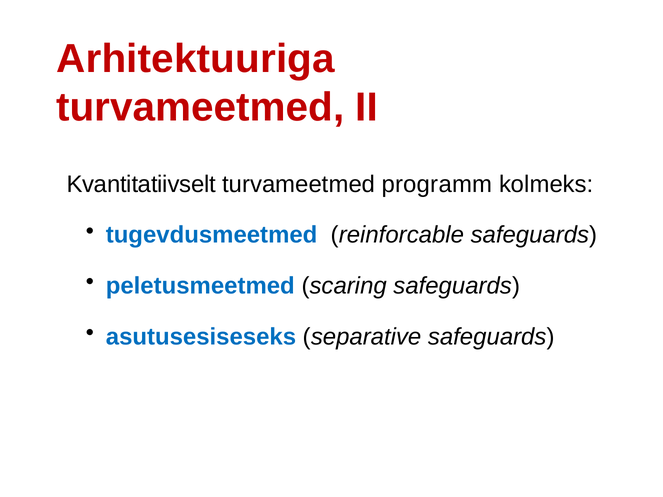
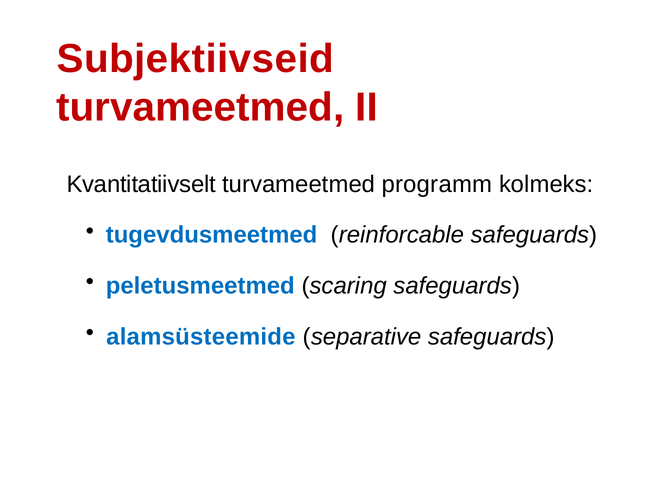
Arhitektuuriga: Arhitektuuriga -> Subjektiivseid (195, 59)
asutusesiseseks: asutusesiseseks -> alamsüsteemide (201, 337)
